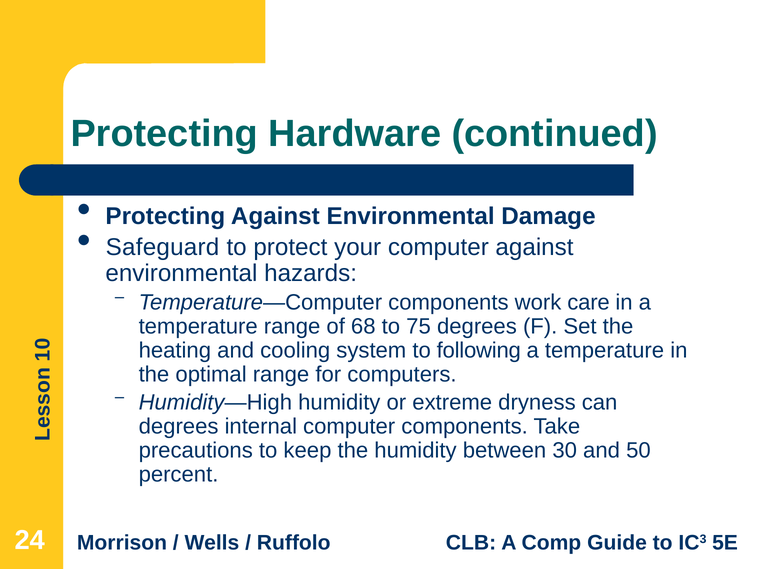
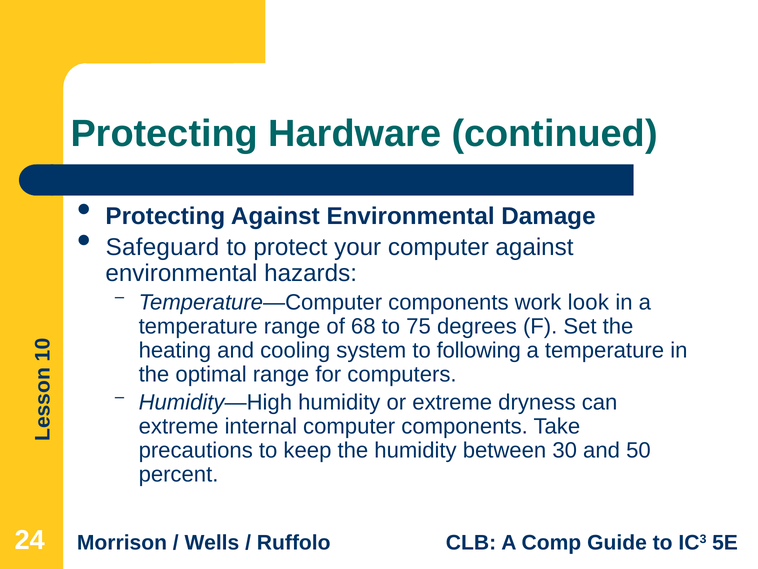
care: care -> look (588, 302)
degrees: degrees -> extreme (179, 426)
